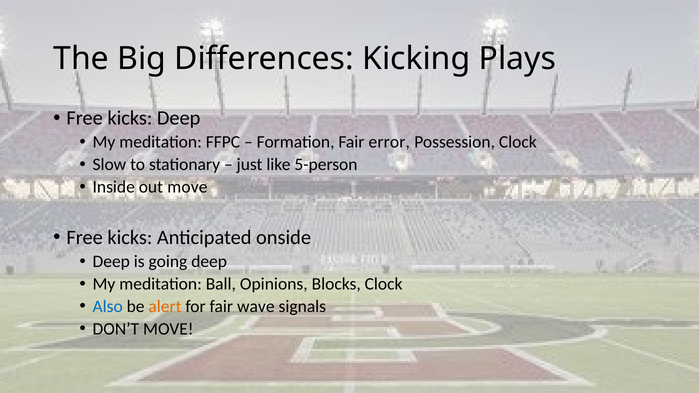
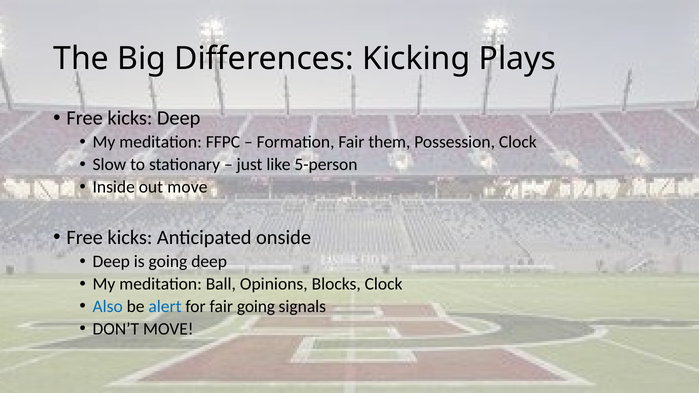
error: error -> them (389, 142)
alert colour: orange -> blue (165, 307)
fair wave: wave -> going (256, 307)
